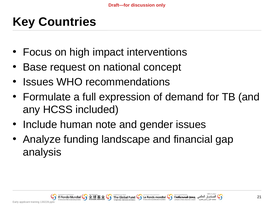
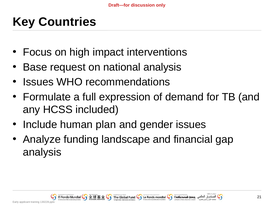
national concept: concept -> analysis (162, 67)
note: note -> plan (106, 125)
